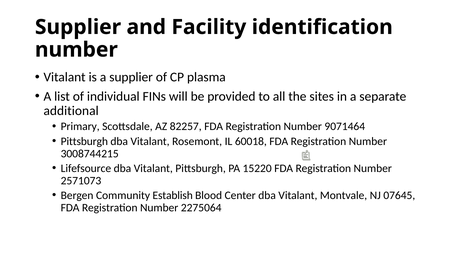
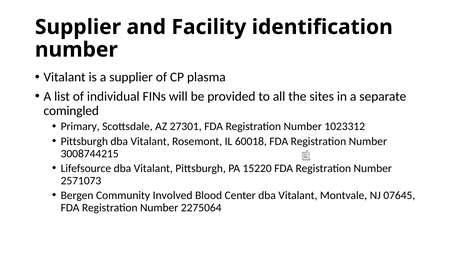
additional: additional -> comingled (71, 111)
82257: 82257 -> 27301 (186, 127)
9071464: 9071464 -> 1023312 (345, 127)
Establish: Establish -> Involved (173, 196)
